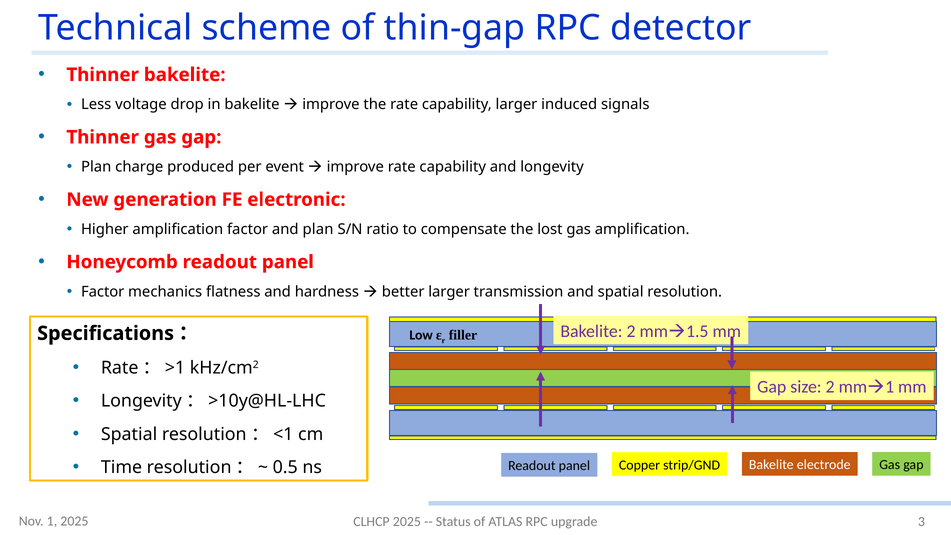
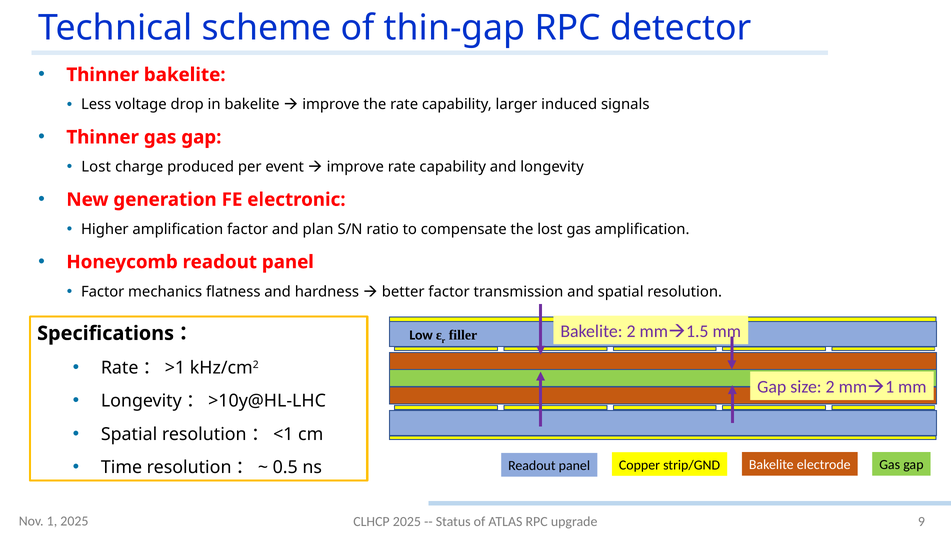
Plan: Plan -> Lost (96, 167)
better larger: larger -> factor (449, 292)
3: 3 -> 9 (921, 522)
